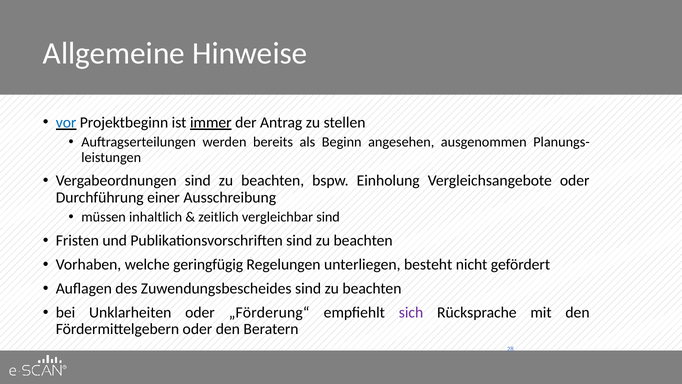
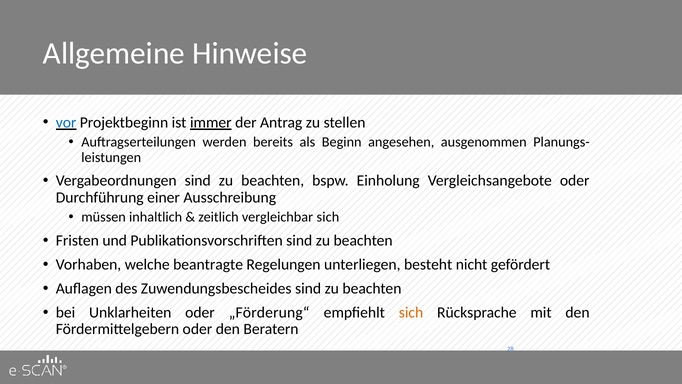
vergleichbar sind: sind -> sich (328, 217)
geringfügig: geringfügig -> beantragte (208, 264)
sich colour: purple -> orange (411, 312)
